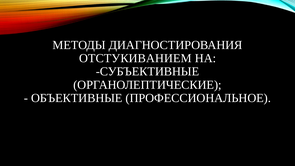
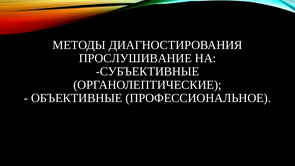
ОТСТУКИВАНИЕМ: ОТСТУКИВАНИЕМ -> ПРОСЛУШИВАНИЕ (135, 58)
